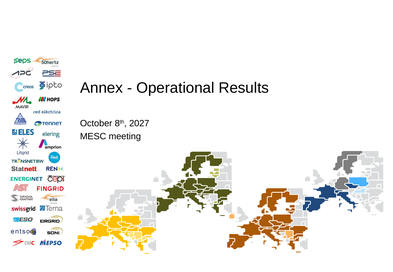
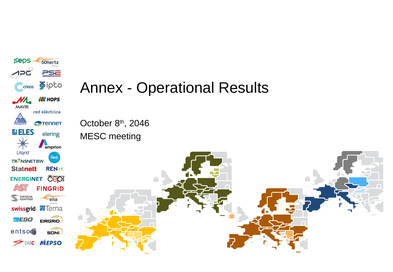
2027: 2027 -> 2046 (139, 123)
